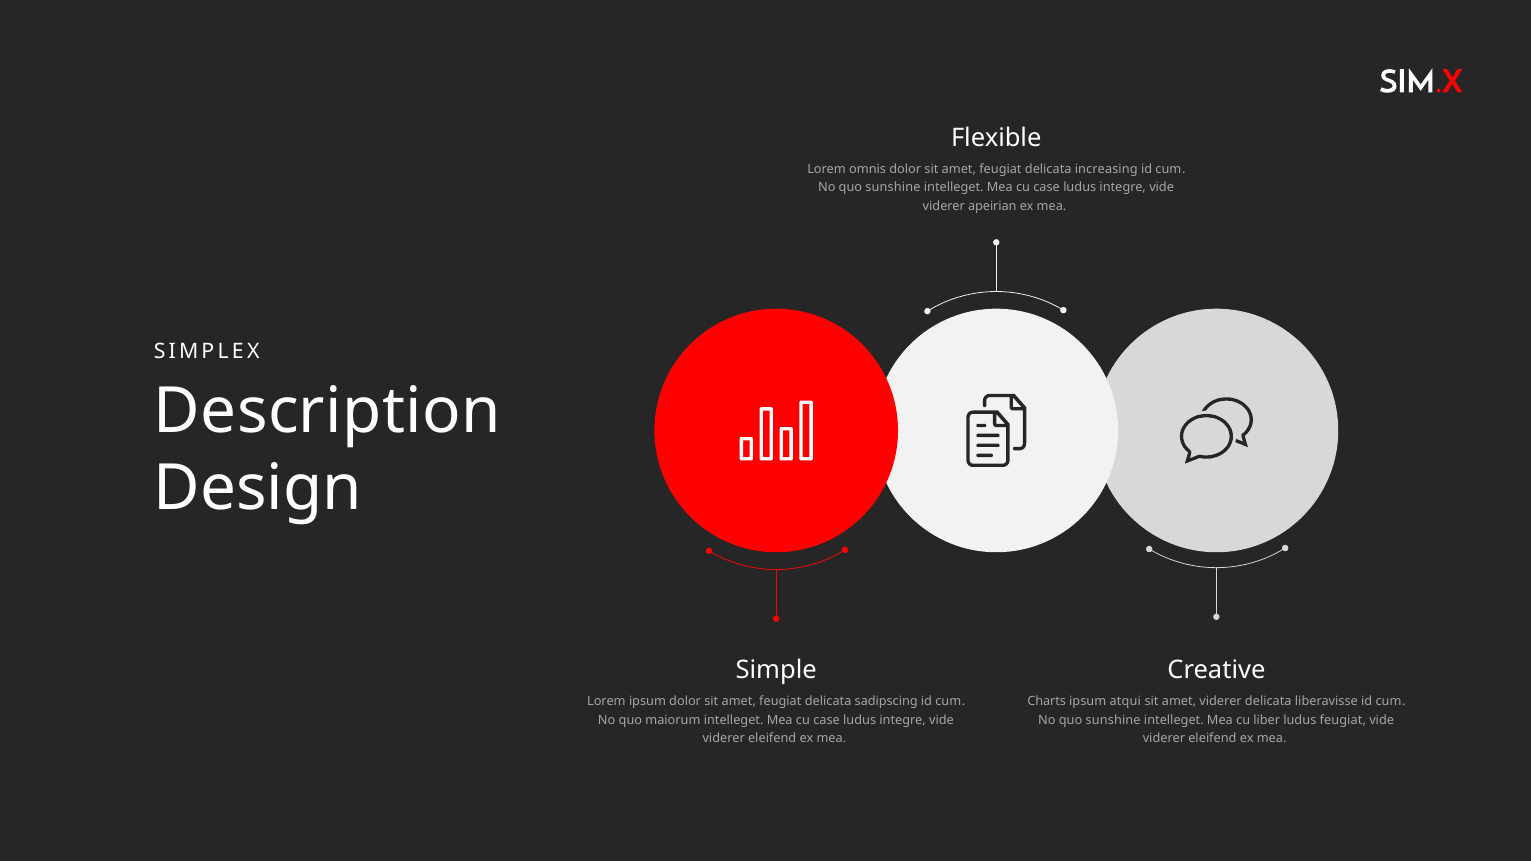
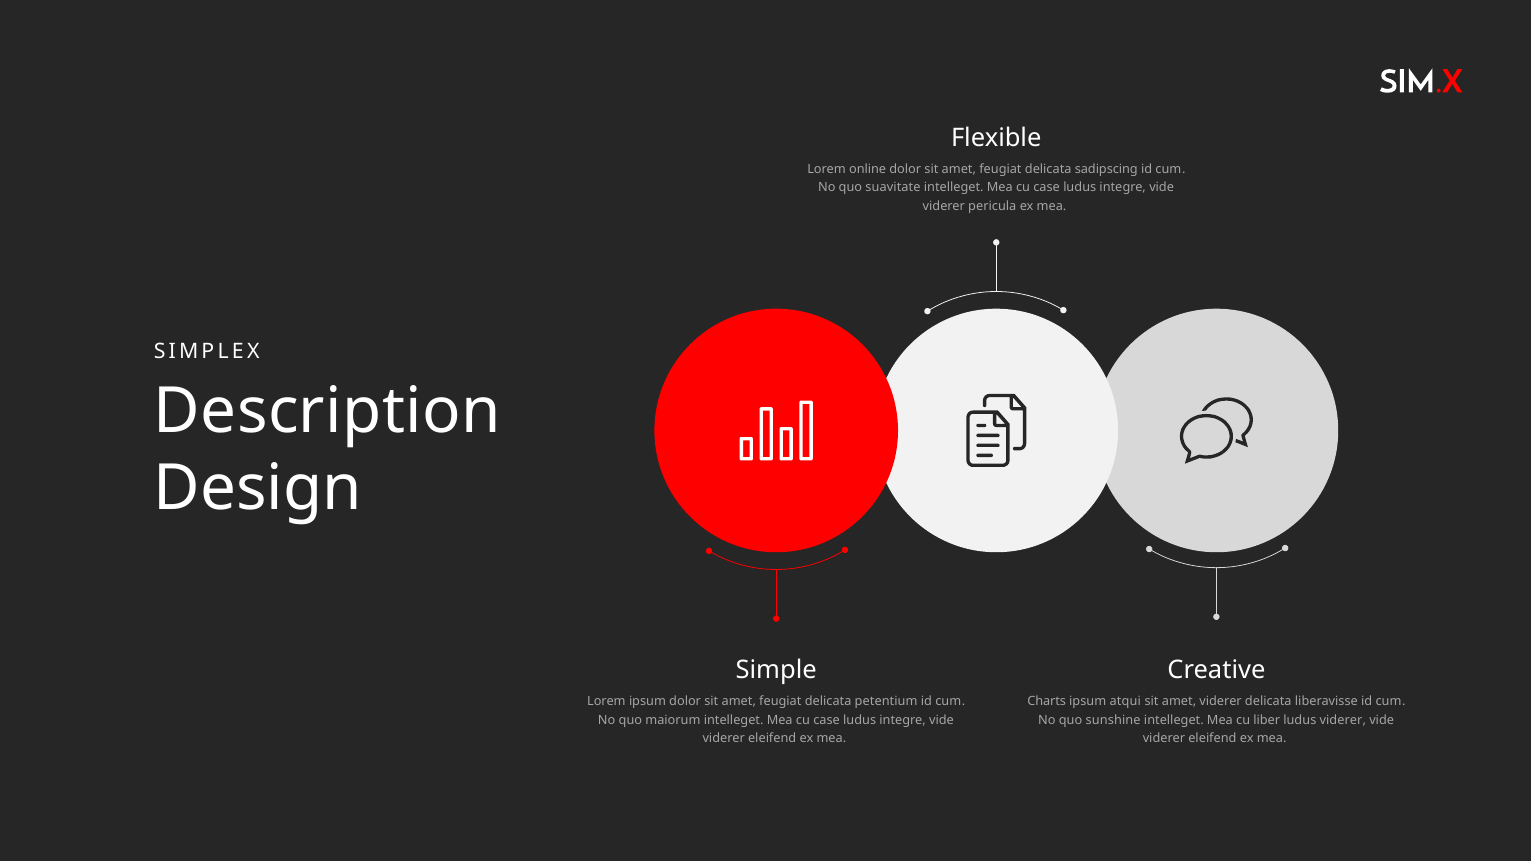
omnis: omnis -> online (868, 169)
increasing: increasing -> sadipscing (1106, 169)
sunshine: sunshine -> suavitate (893, 188)
apeirian: apeirian -> pericula (992, 206)
sadipscing: sadipscing -> petentium (886, 702)
ludus feugiat: feugiat -> viderer (1343, 720)
